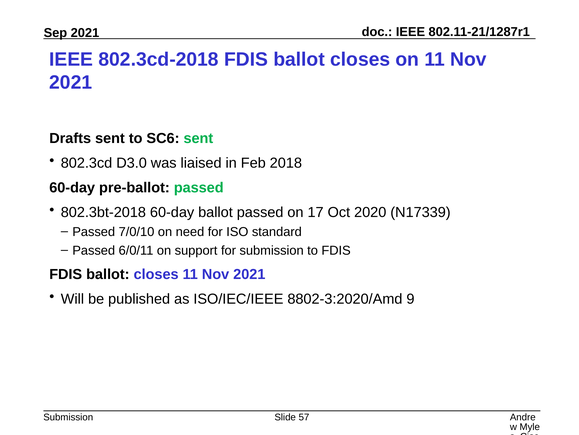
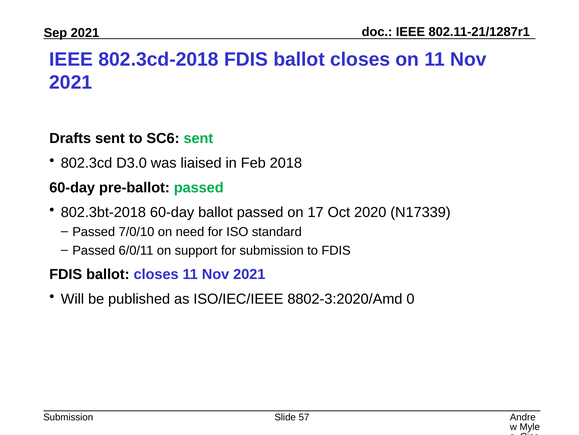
9: 9 -> 0 (410, 298)
